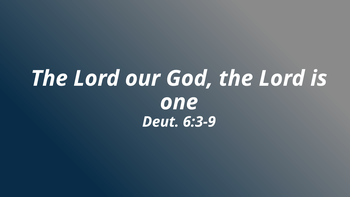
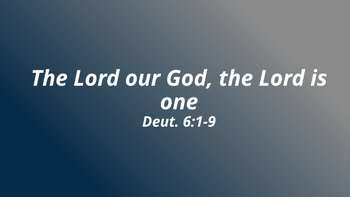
6:3-9: 6:3-9 -> 6:1-9 (199, 122)
